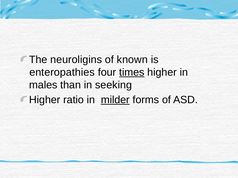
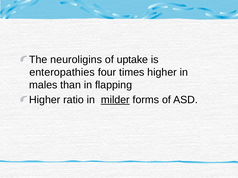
known: known -> uptake (132, 60)
times underline: present -> none (132, 73)
seeking: seeking -> flapping (114, 85)
